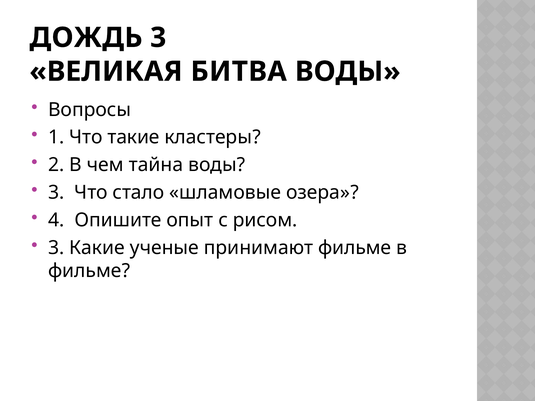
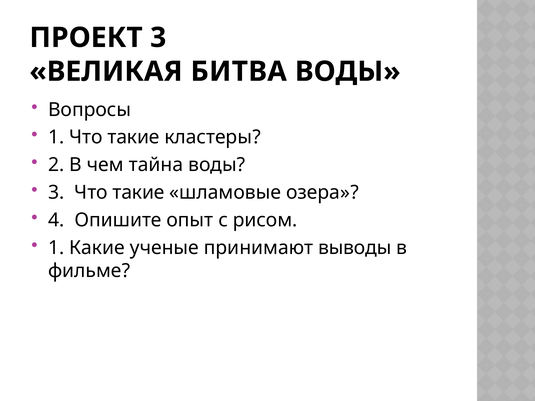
ДОЖДЬ: ДОЖДЬ -> ПРОЕКТ (86, 38)
3 Что стало: стало -> такие (139, 193)
3: 3 -> 1 (56, 248)
принимают фильме: фильме -> выводы (355, 248)
